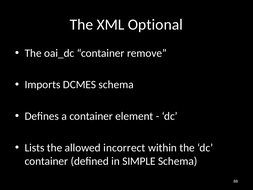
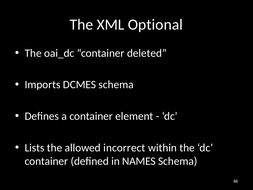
remove: remove -> deleted (147, 53)
SIMPLE: SIMPLE -> NAMES (139, 161)
